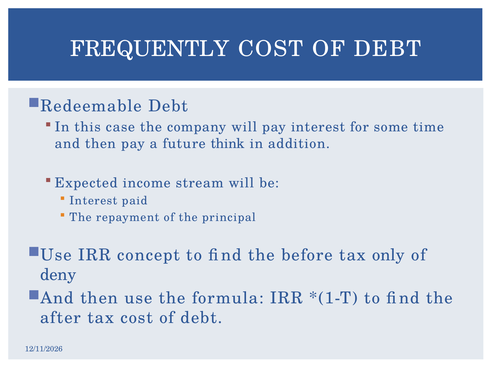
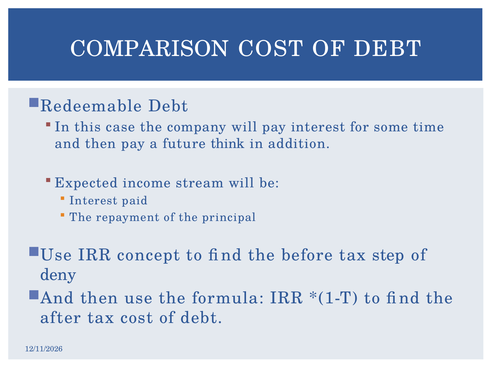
FREQUENTLY: FREQUENTLY -> COMPARISON (150, 49)
only: only -> step (388, 255)
